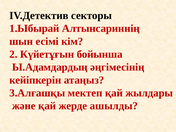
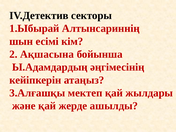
Күйетұғын: Күйетұғын -> Ақшасына (47, 54)
